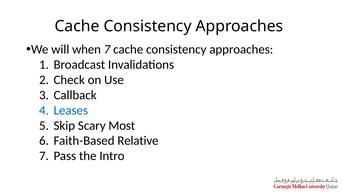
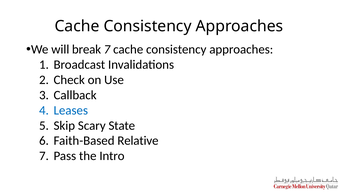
when: when -> break (87, 49)
Most: Most -> State (122, 125)
